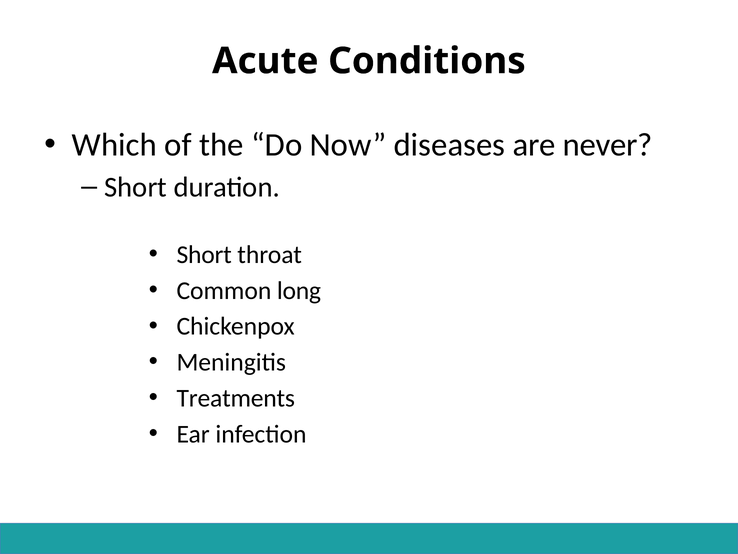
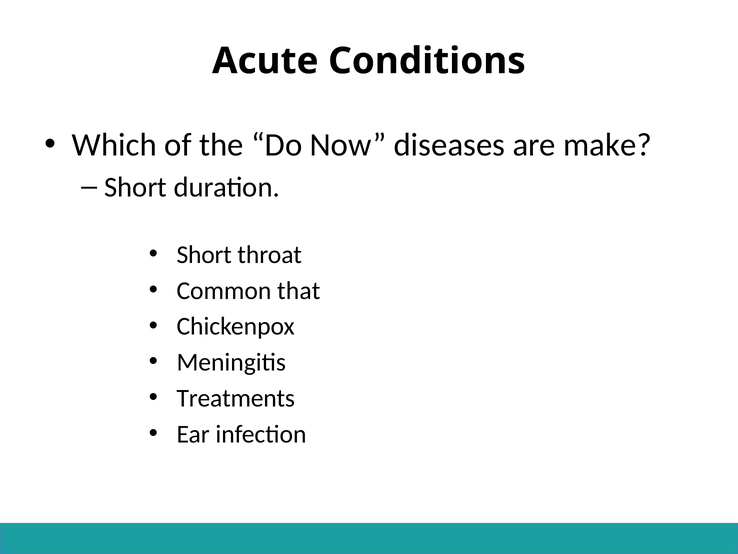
never: never -> make (608, 145)
long: long -> that (299, 290)
